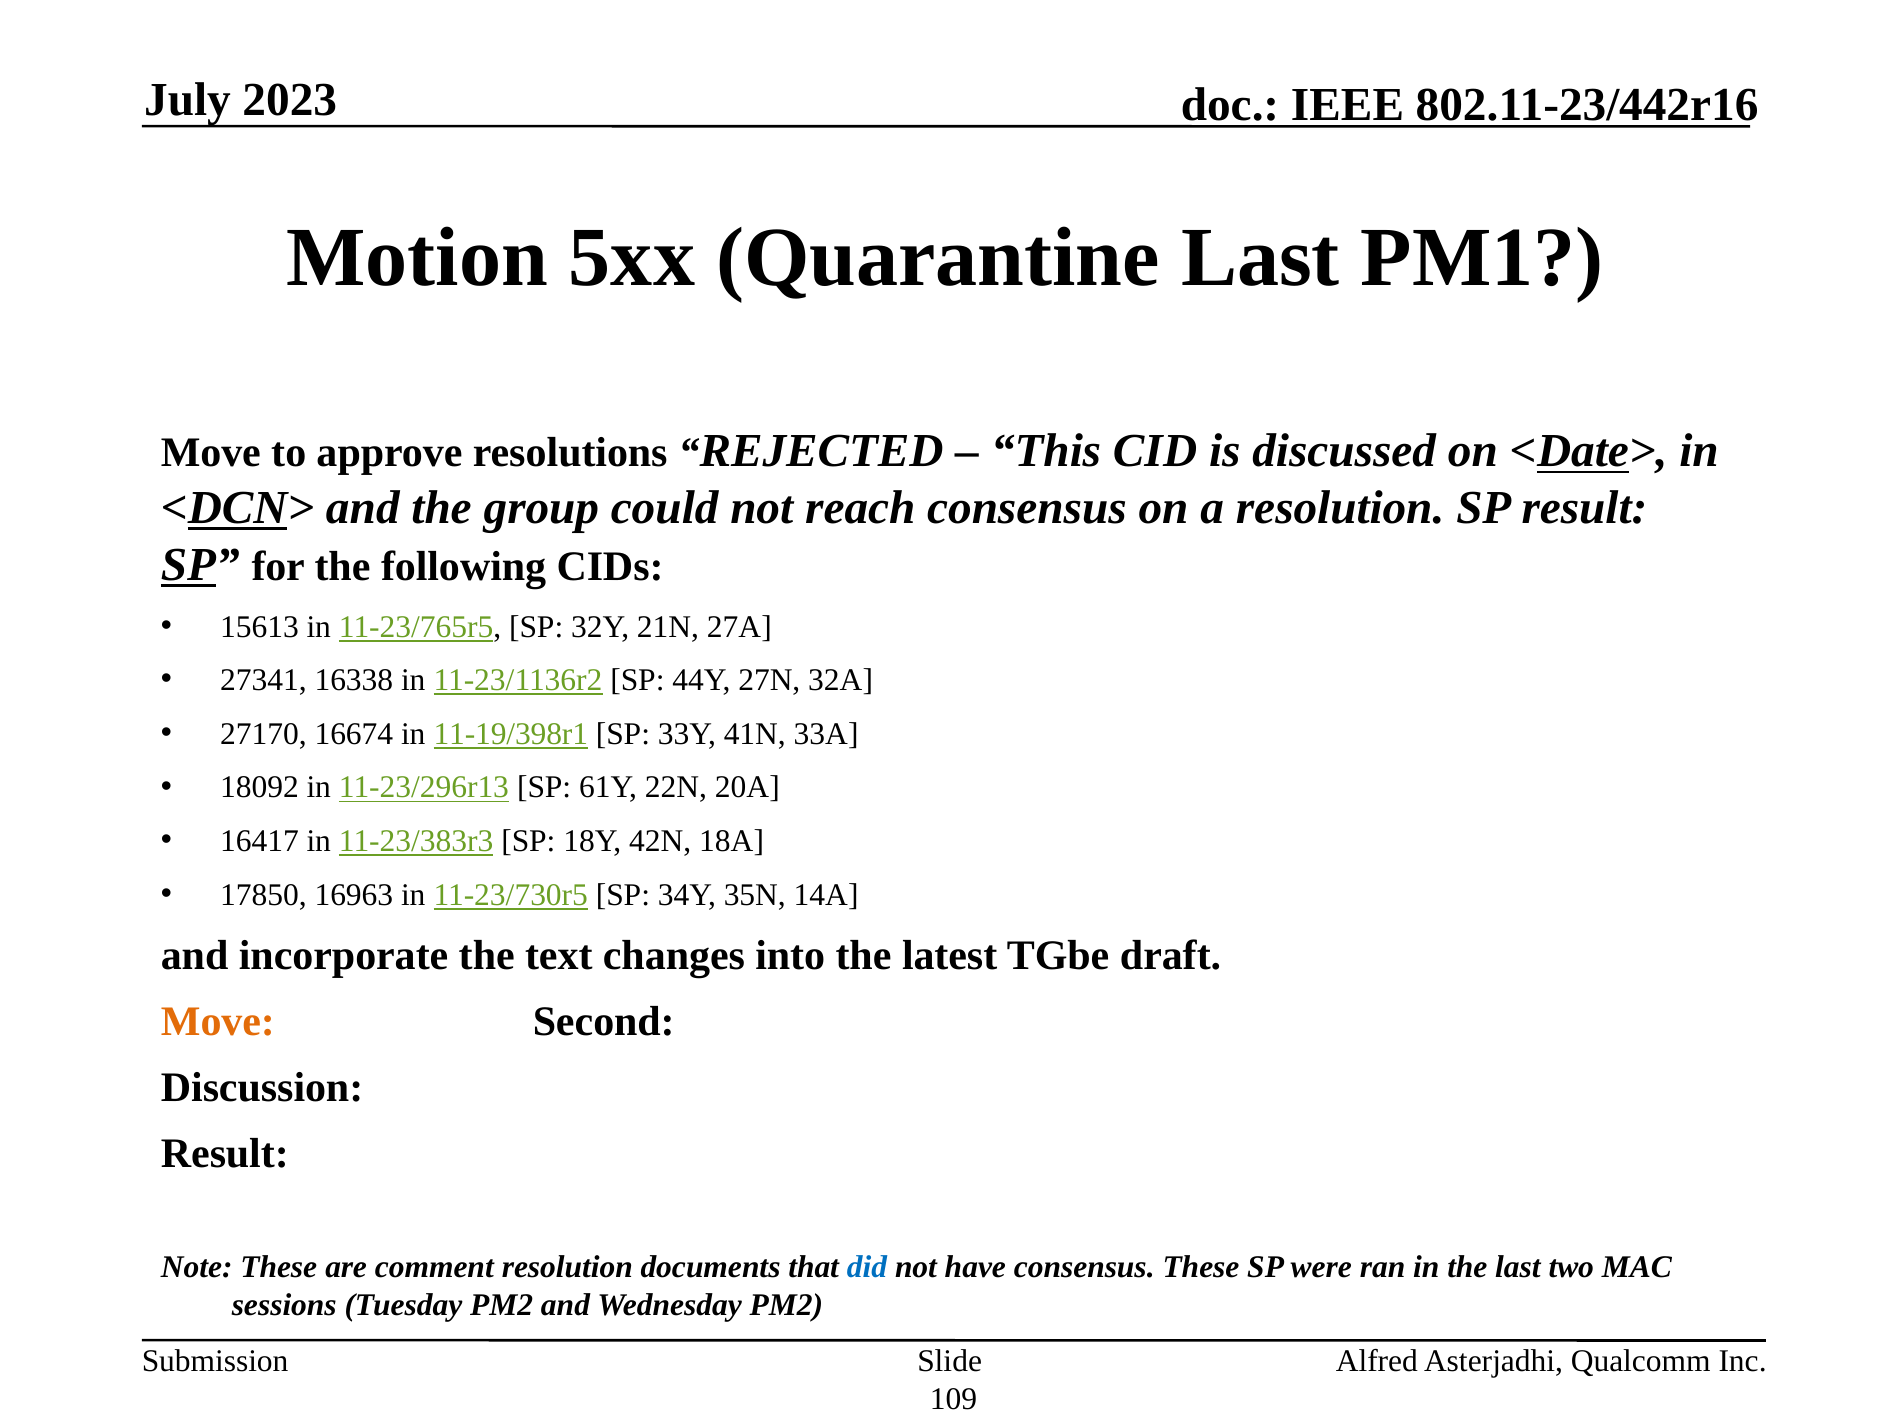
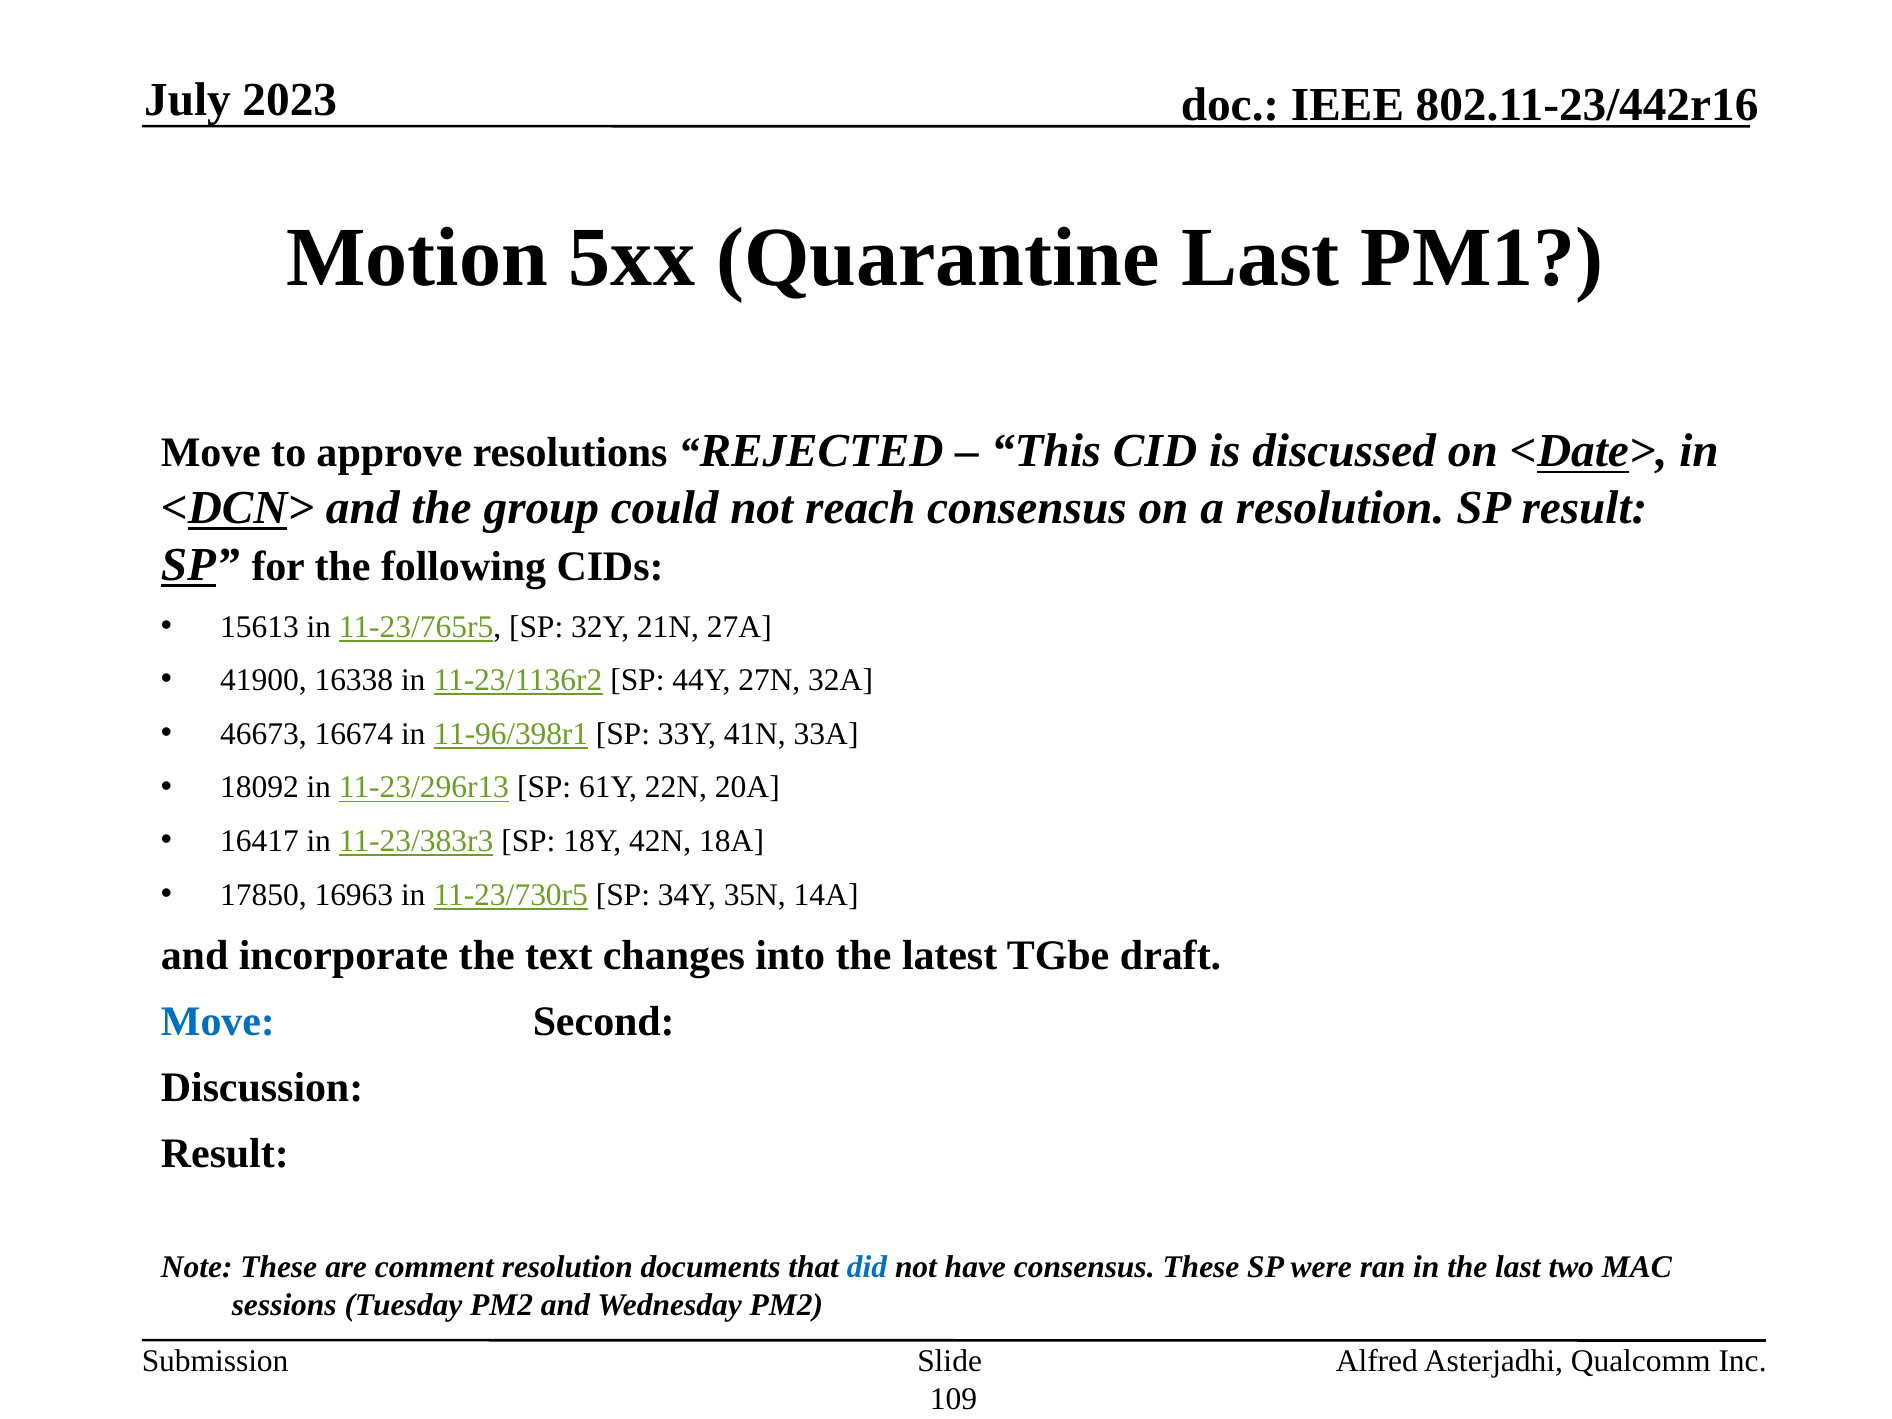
27341: 27341 -> 41900 (263, 680)
27170: 27170 -> 46673 (263, 734)
11-19/398r1: 11-19/398r1 -> 11-96/398r1 (511, 734)
Move colour: orange -> blue (218, 1022)
